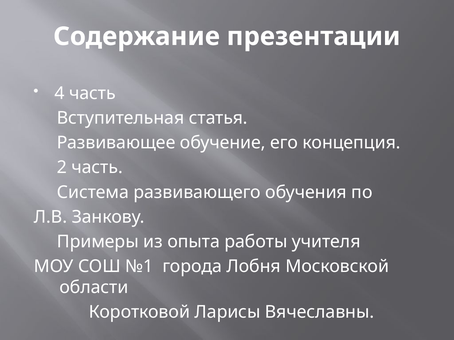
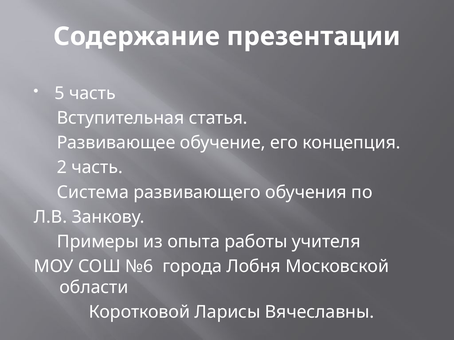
4: 4 -> 5 (59, 94)
№1: №1 -> №6 (139, 267)
